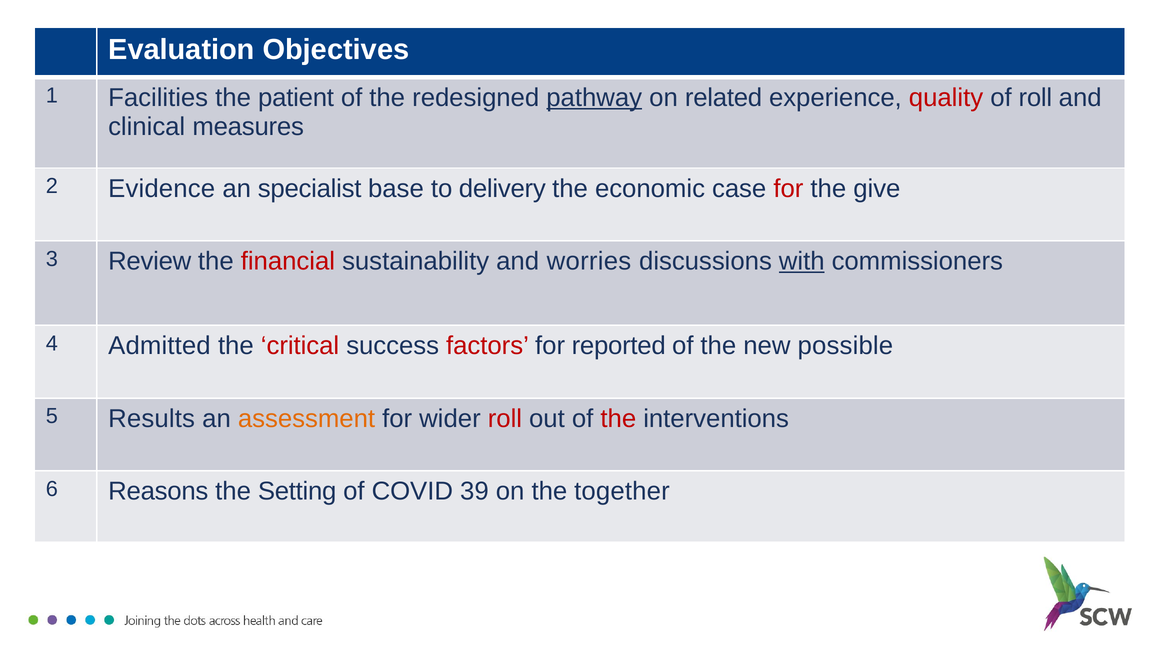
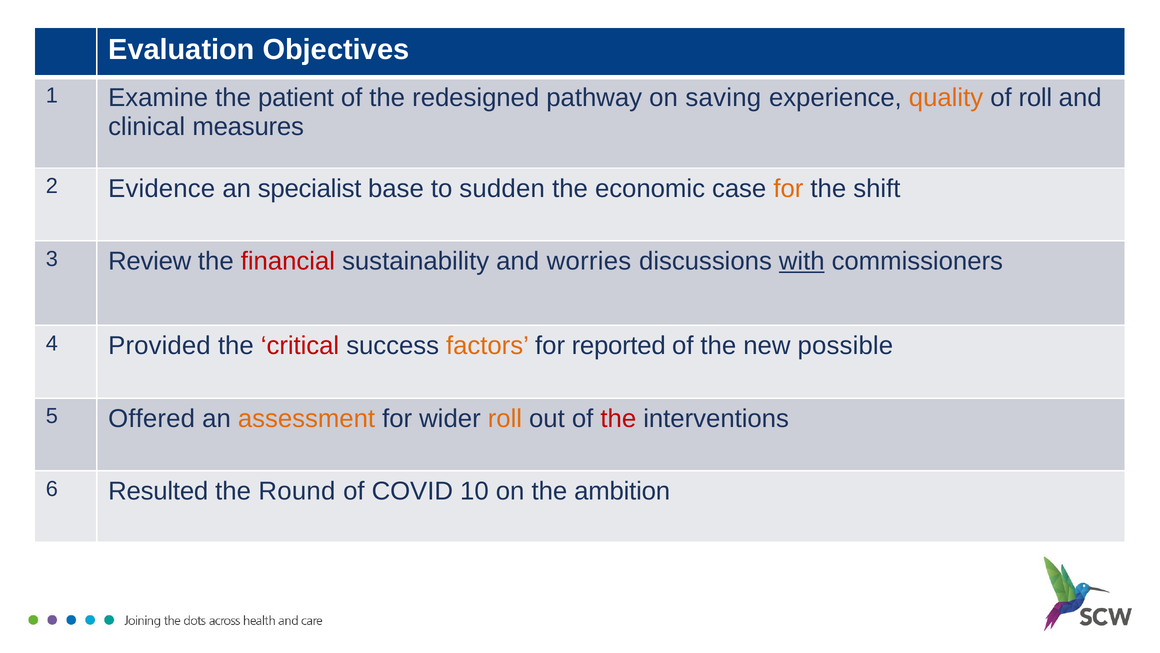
Facilities: Facilities -> Examine (158, 98)
pathway underline: present -> none (594, 98)
related: related -> saving (723, 98)
quality colour: red -> orange (946, 98)
delivery: delivery -> sudden (502, 188)
for colour: red -> orange (788, 188)
give: give -> shift (877, 188)
Admitted: Admitted -> Provided (159, 346)
factors colour: red -> orange (487, 346)
Results: Results -> Offered (152, 418)
roll colour: red -> orange (505, 418)
Reasons: Reasons -> Resulted (158, 491)
Setting: Setting -> Round (297, 491)
39: 39 -> 10 (474, 491)
together: together -> ambition (622, 491)
